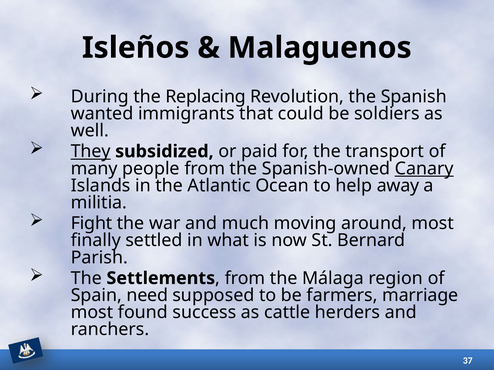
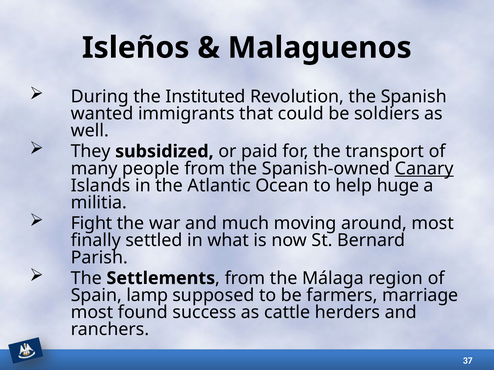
Replacing: Replacing -> Instituted (206, 97)
They underline: present -> none (91, 152)
away: away -> huge (398, 186)
need: need -> lamp (147, 296)
